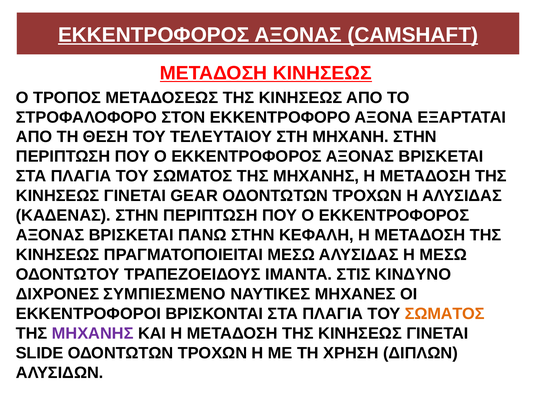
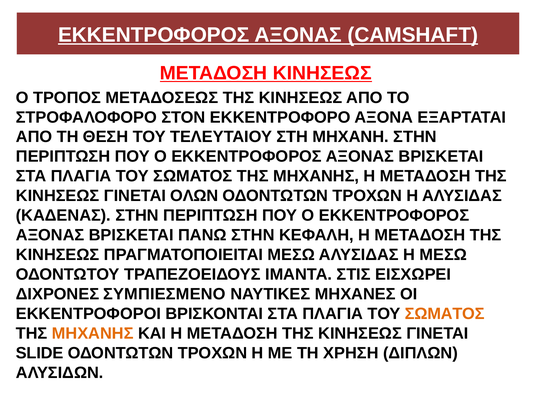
GEAR: GEAR -> ΟΛΩΝ (194, 196)
ΚΙΝΔΥΝΟ: ΚΙΝΔΥΝΟ -> ΕΙΣΧΩΡΕΙ (413, 274)
ΜΗΧΑΝΗΣ colour: purple -> orange (93, 333)
